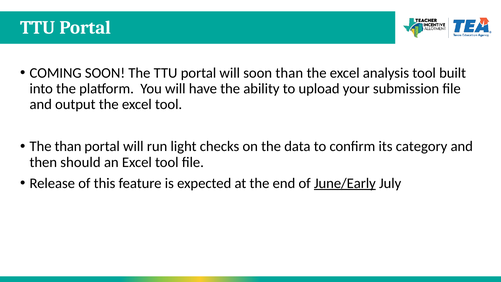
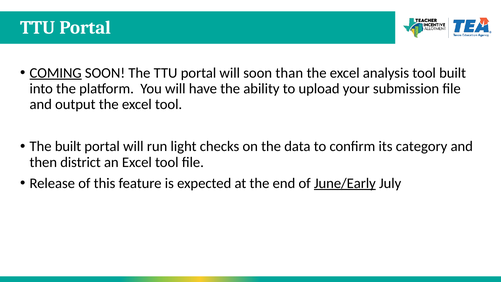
COMING underline: none -> present (56, 73)
The than: than -> built (68, 146)
should: should -> district (81, 162)
